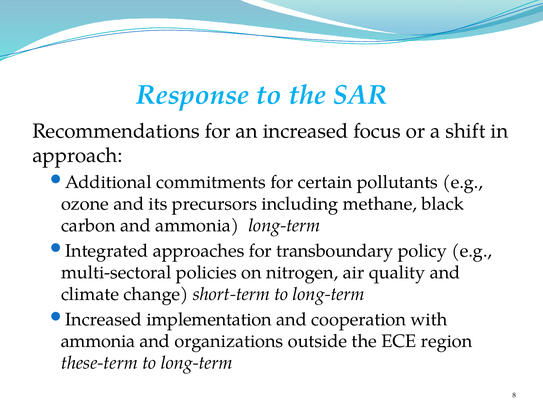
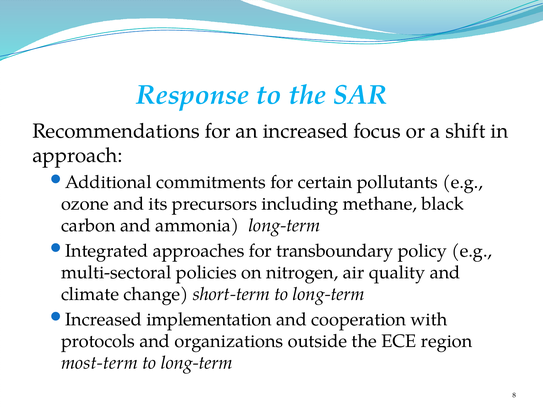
ammonia: ammonia -> protocols (98, 342)
these-term: these-term -> most-term (99, 363)
